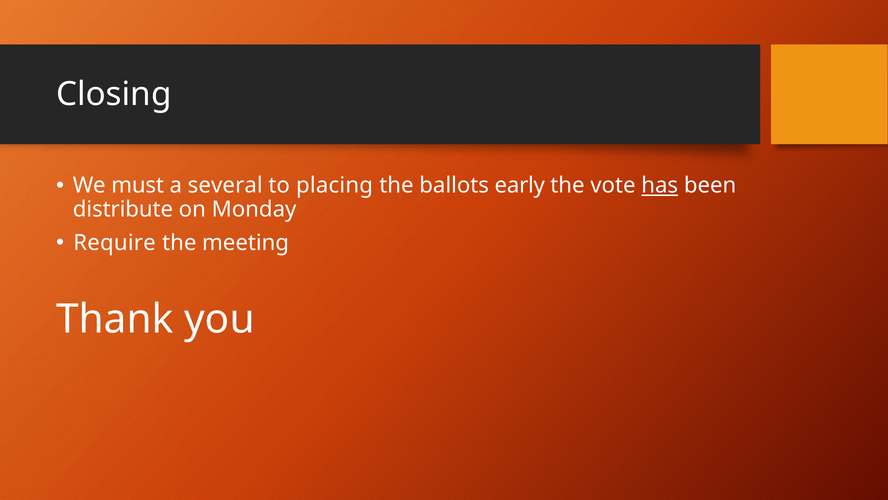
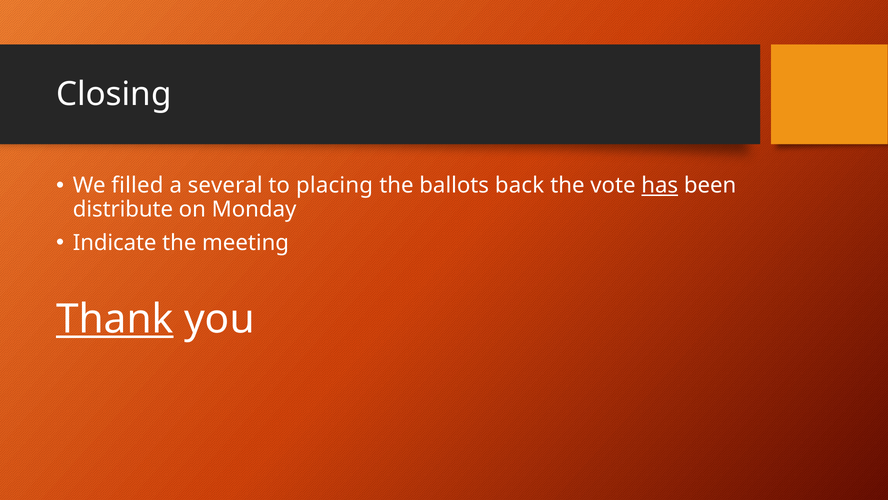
must: must -> filled (137, 185)
early: early -> back (520, 185)
Require: Require -> Indicate (115, 243)
Thank underline: none -> present (115, 319)
